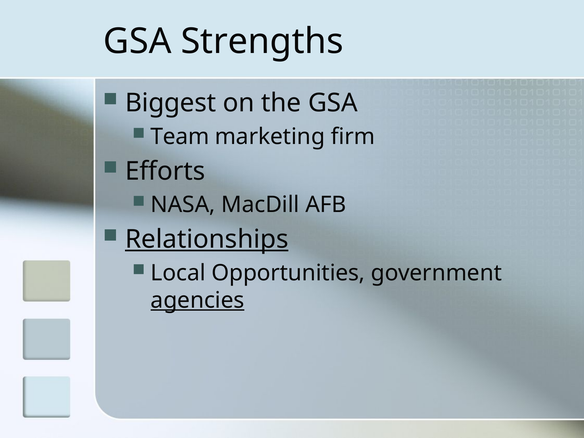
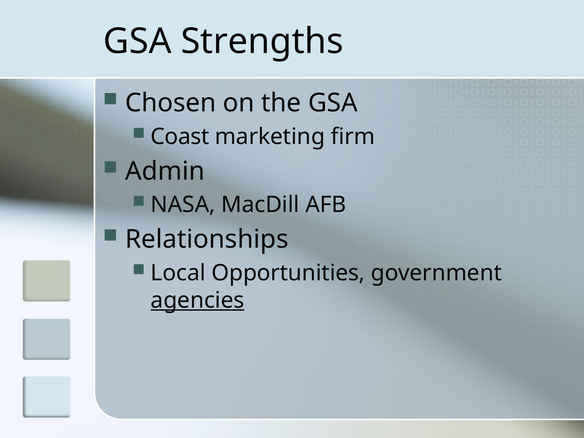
Biggest: Biggest -> Chosen (171, 103)
Team: Team -> Coast (180, 137)
Efforts: Efforts -> Admin (165, 171)
Relationships underline: present -> none (207, 239)
